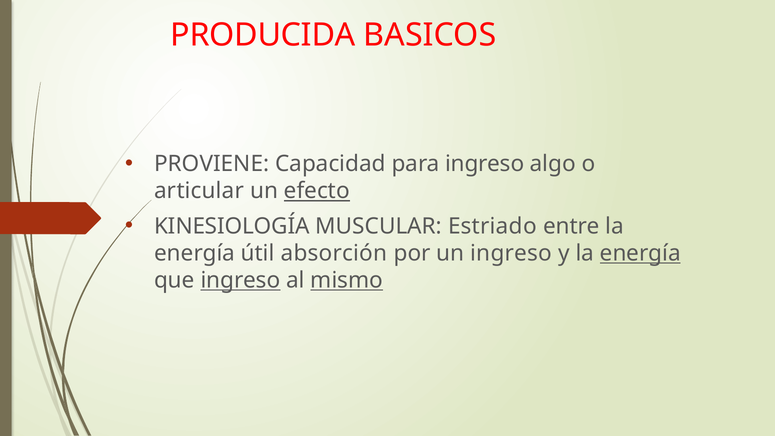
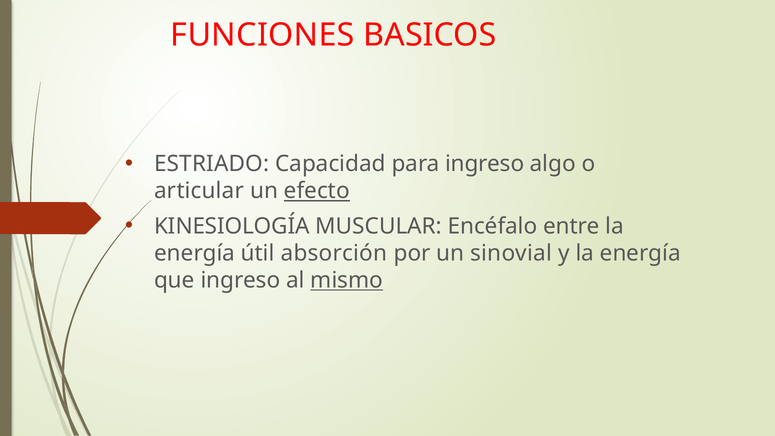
PRODUCIDA: PRODUCIDA -> FUNCIONES (263, 35)
PROVIENE: PROVIENE -> ESTRIADO (212, 164)
Estriado: Estriado -> Encéfalo (493, 226)
un ingreso: ingreso -> sinovial (511, 253)
energía underline: present -> none (640, 253)
ingreso underline: present -> none (240, 280)
